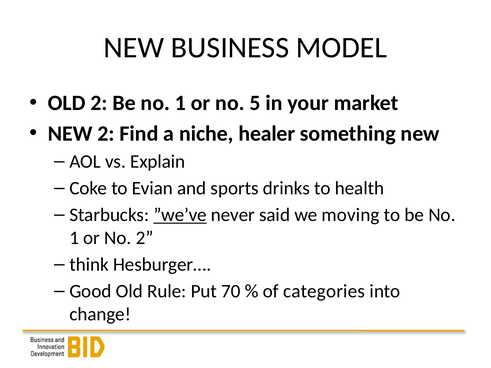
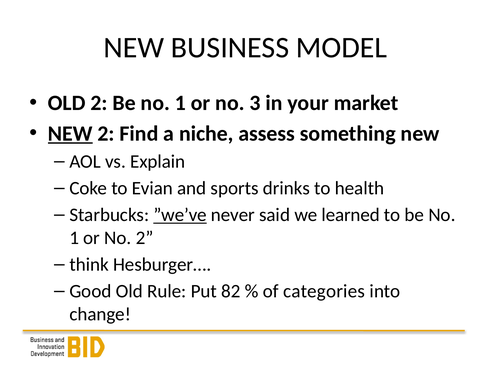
5: 5 -> 3 (255, 103)
NEW underline: none -> present (70, 134)
healer: healer -> assess (267, 134)
moving: moving -> learned (351, 215)
70: 70 -> 82 (231, 291)
